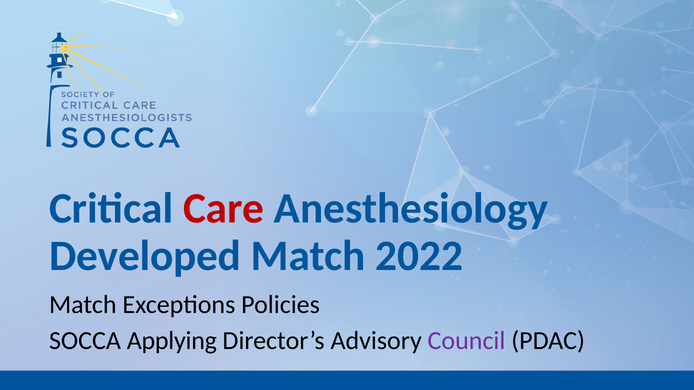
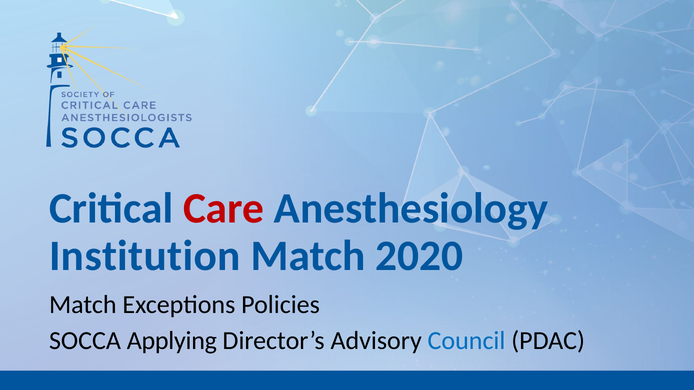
Developed: Developed -> Institution (145, 256)
2022: 2022 -> 2020 (419, 256)
Council colour: purple -> blue (467, 341)
